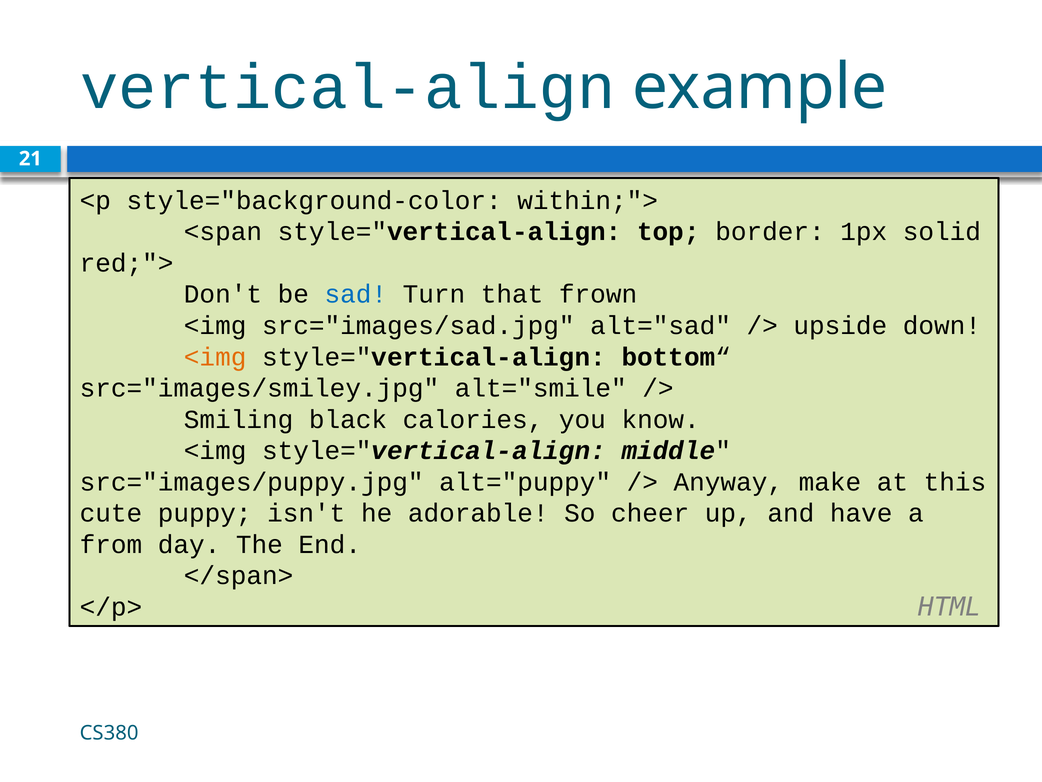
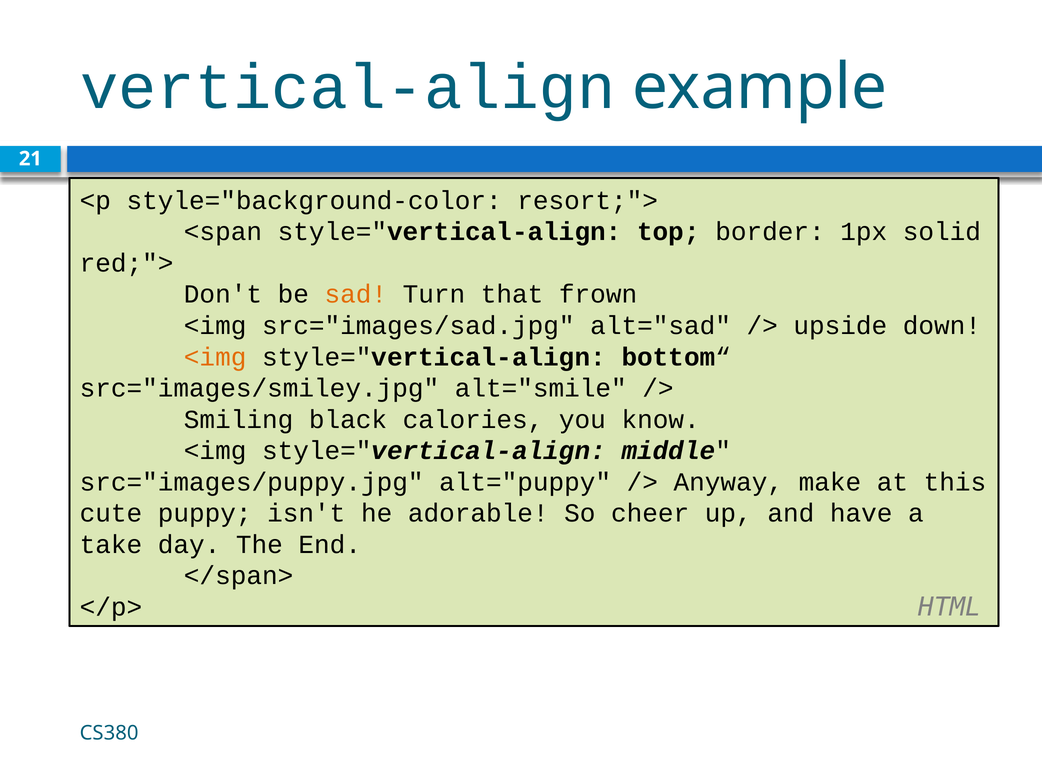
within;">: within;"> -> resort;"> (588, 200)
sad colour: blue -> orange (356, 294)
from: from -> take (111, 544)
